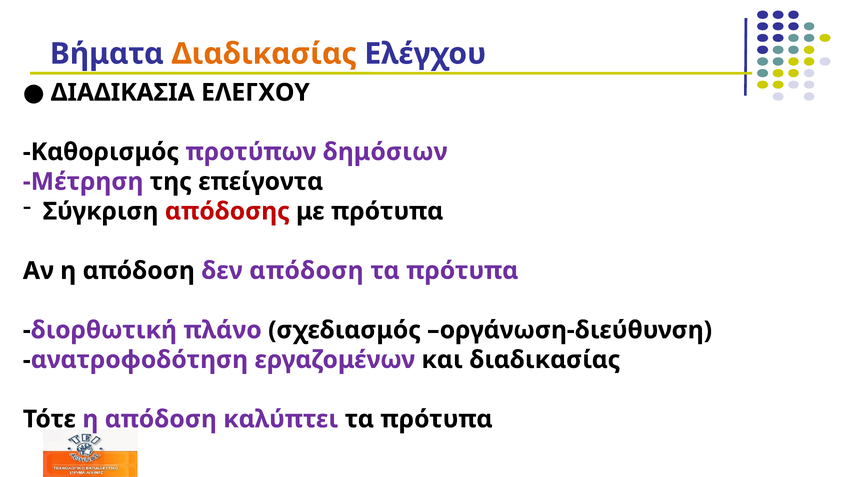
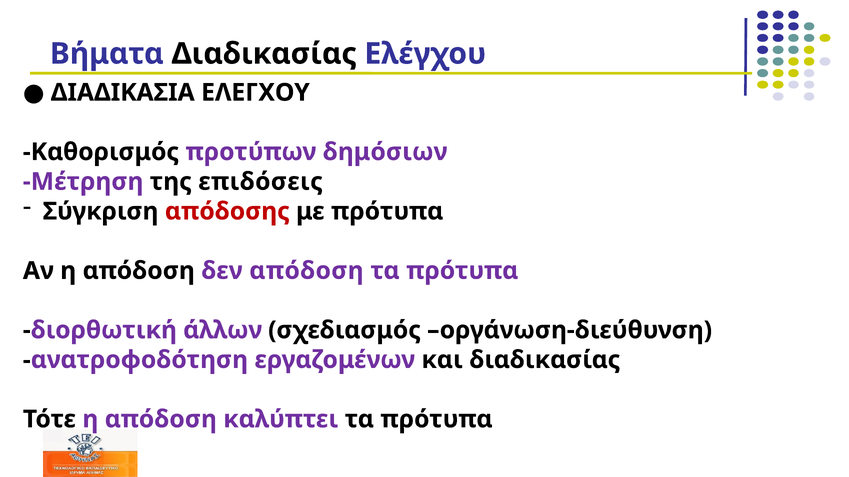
Διαδικασίας colour: orange -> black (264, 54)
επείγοντα: επείγοντα -> επιδόσεις (261, 182)
πλάνο: πλάνο -> άλλων (223, 331)
